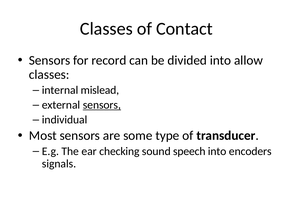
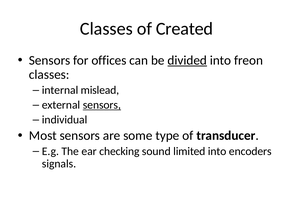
Contact: Contact -> Created (185, 29)
record: record -> offices (109, 61)
divided underline: none -> present (187, 61)
allow: allow -> freon (248, 61)
speech: speech -> limited (189, 152)
